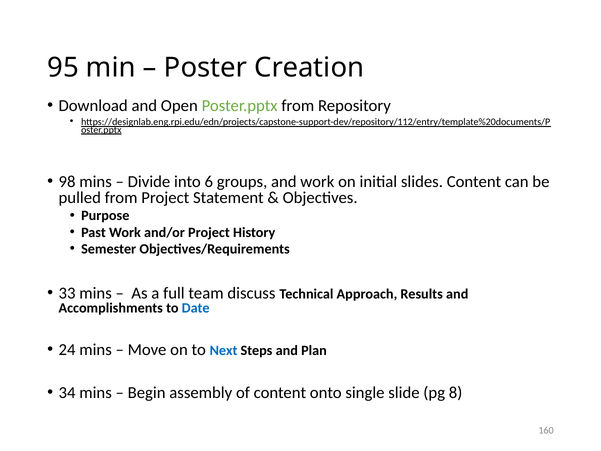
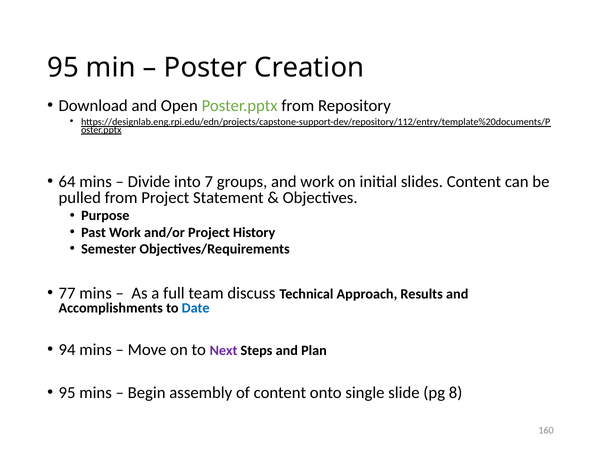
98: 98 -> 64 (67, 181)
6: 6 -> 7 (209, 181)
33: 33 -> 77 (67, 293)
24: 24 -> 94 (67, 350)
Next colour: blue -> purple (224, 350)
34: 34 -> 95 (67, 392)
